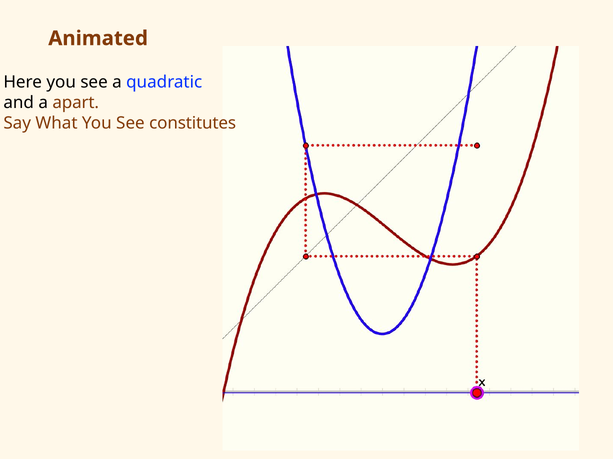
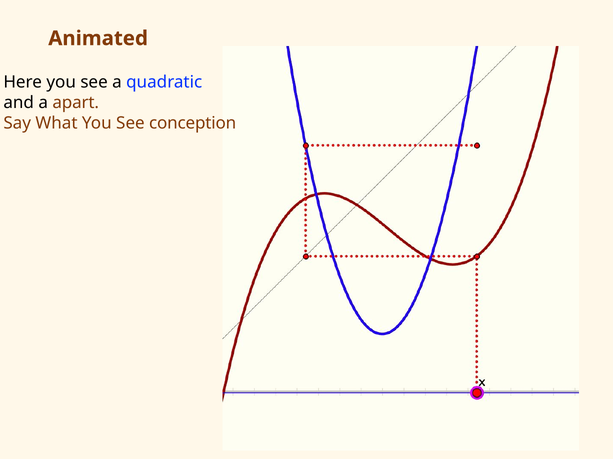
constitutes: constitutes -> conception (193, 123)
